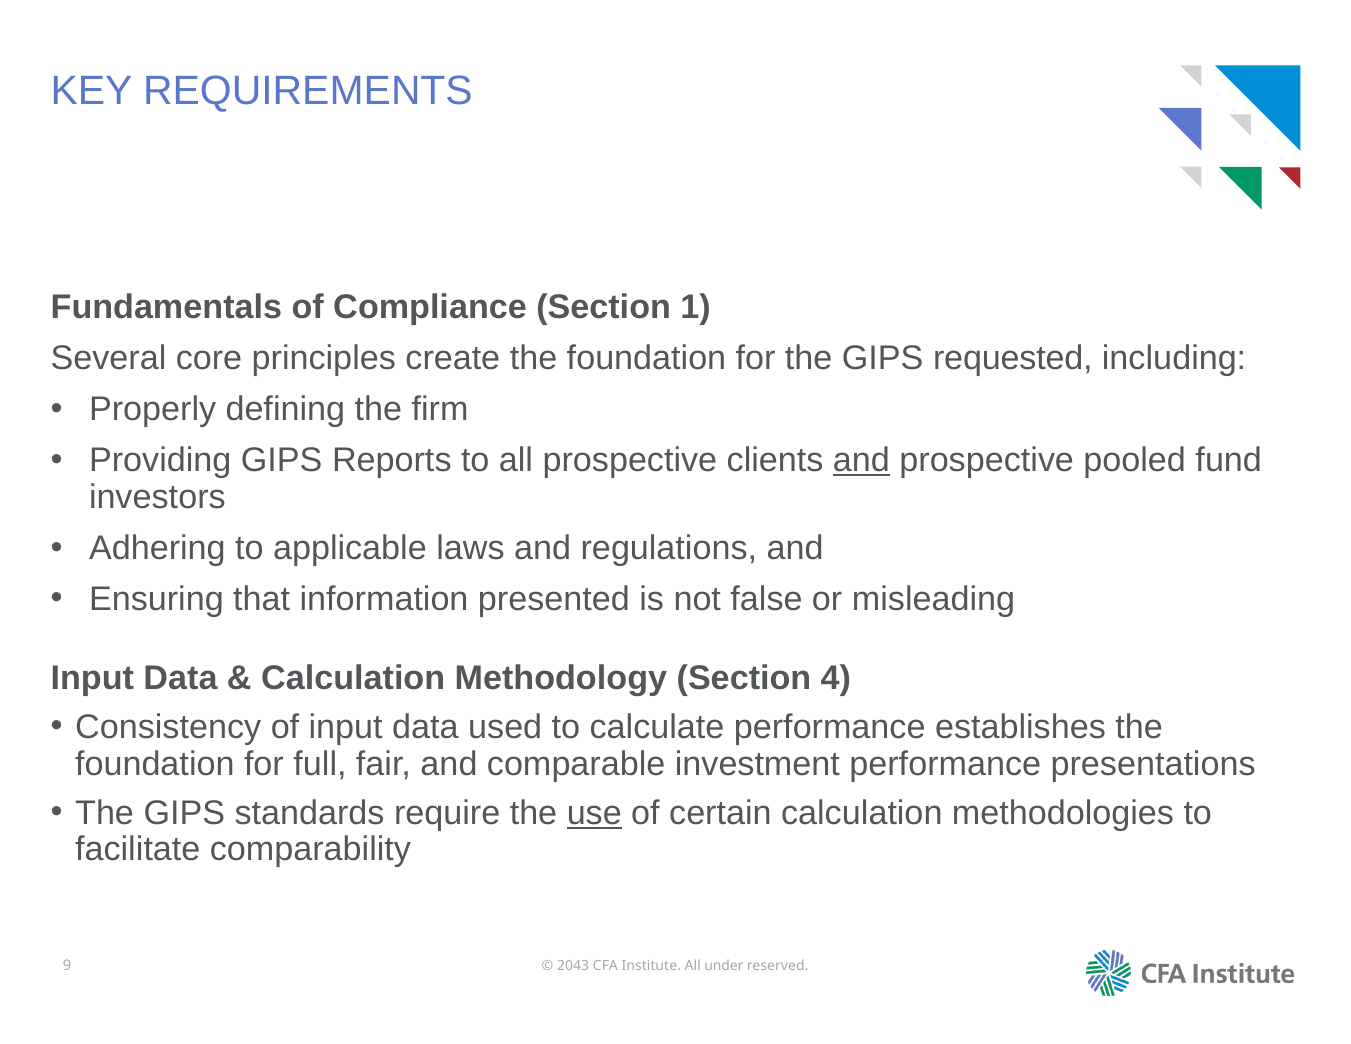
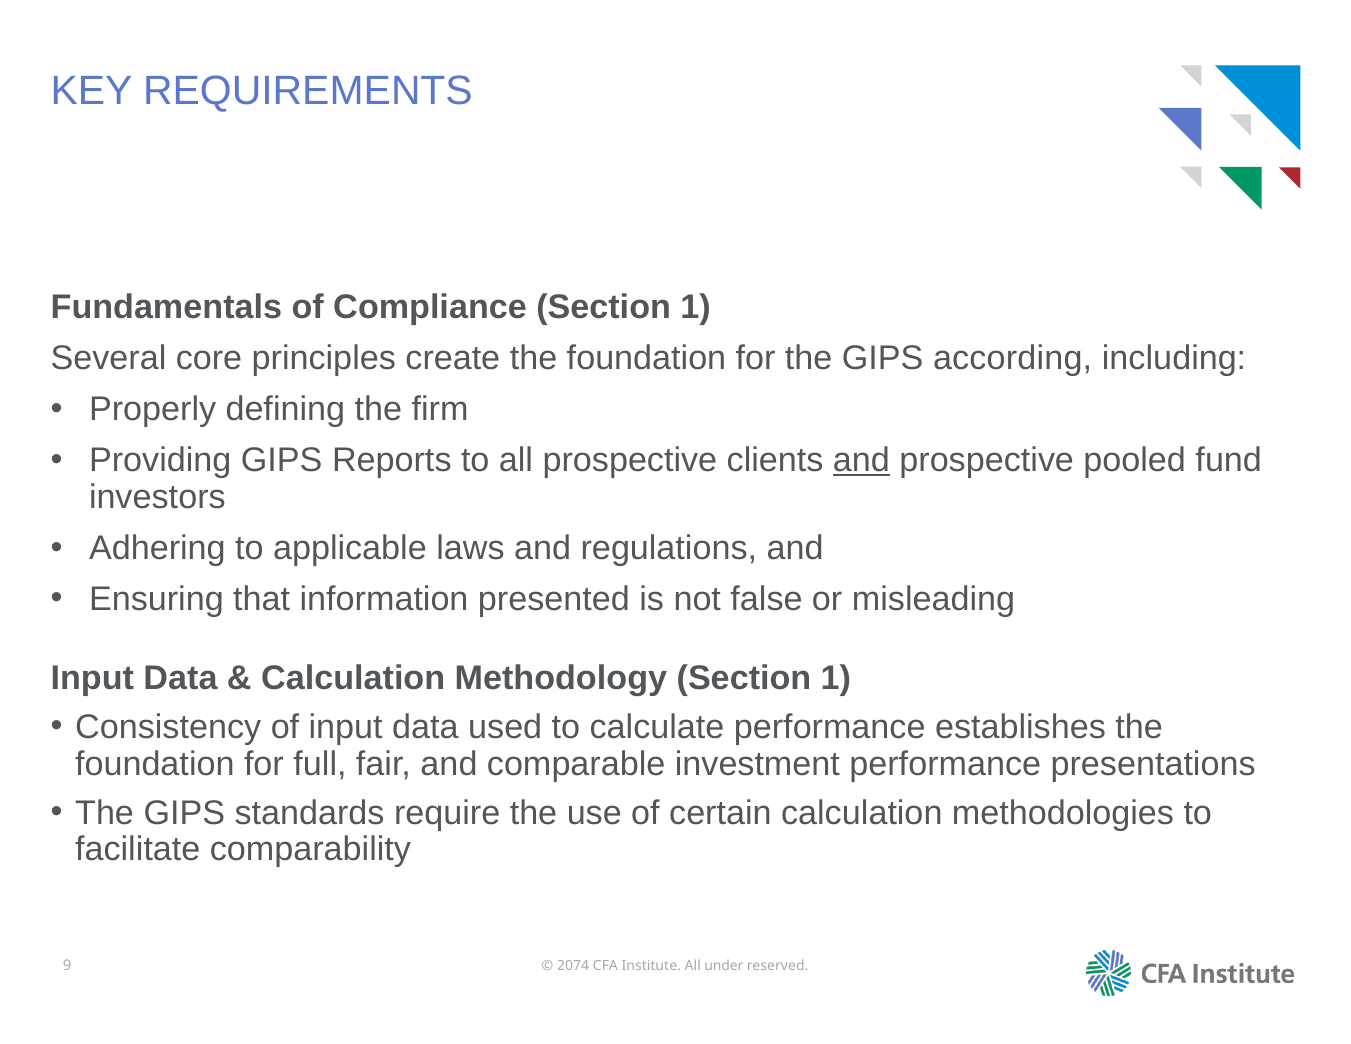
requested: requested -> according (1013, 359)
Methodology Section 4: 4 -> 1 (836, 678)
use underline: present -> none (594, 813)
2043: 2043 -> 2074 (573, 966)
